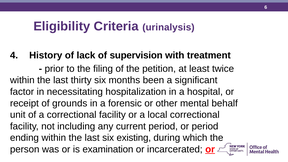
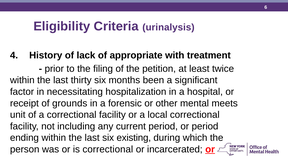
supervision: supervision -> appropriate (136, 55)
behalf: behalf -> meets (225, 103)
is examination: examination -> correctional (108, 149)
